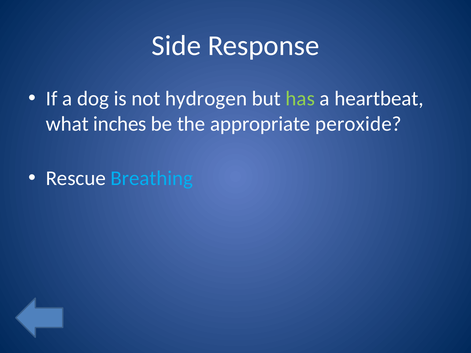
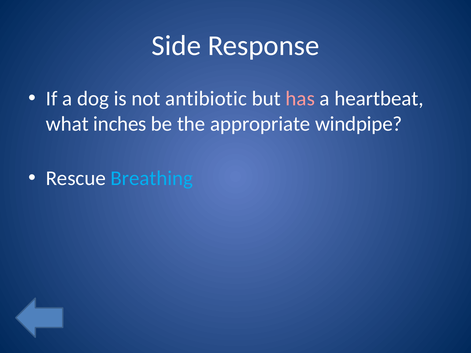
hydrogen: hydrogen -> antibiotic (206, 99)
has colour: light green -> pink (300, 99)
peroxide: peroxide -> windpipe (359, 124)
